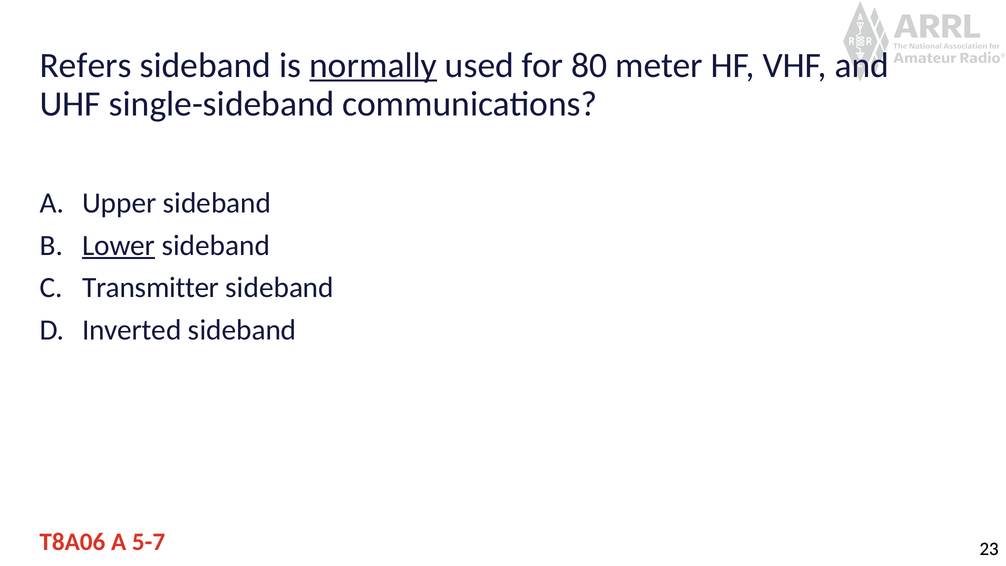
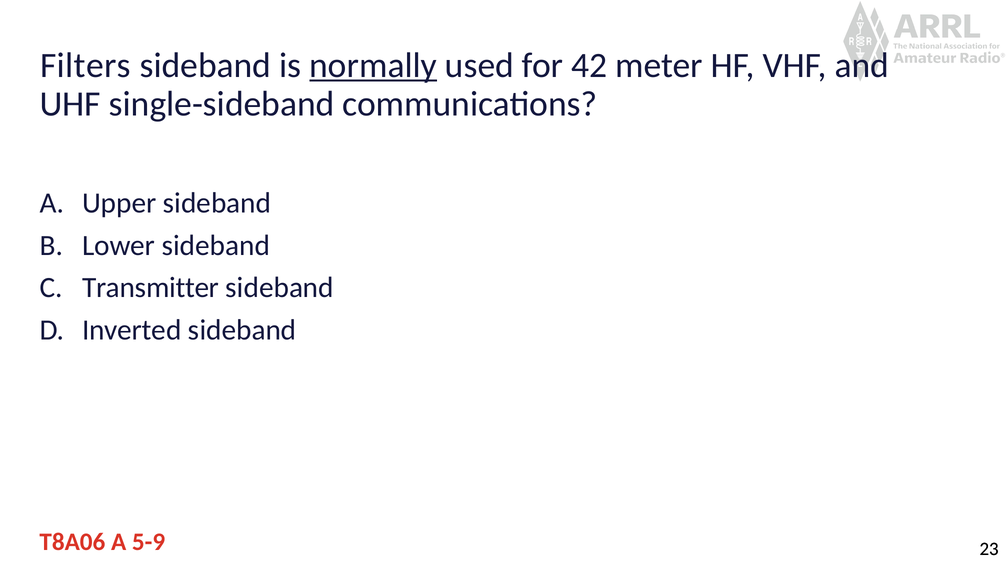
Refers: Refers -> Filters (85, 65)
80: 80 -> 42 (589, 65)
Lower underline: present -> none (119, 245)
5-7: 5-7 -> 5-9 (149, 542)
